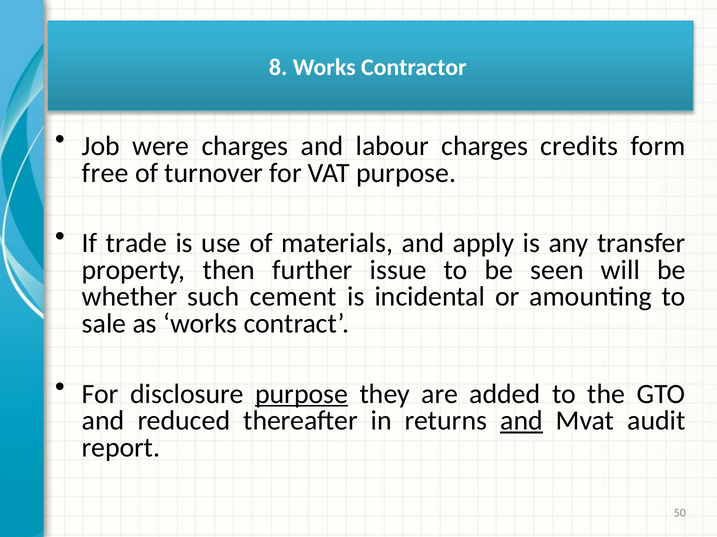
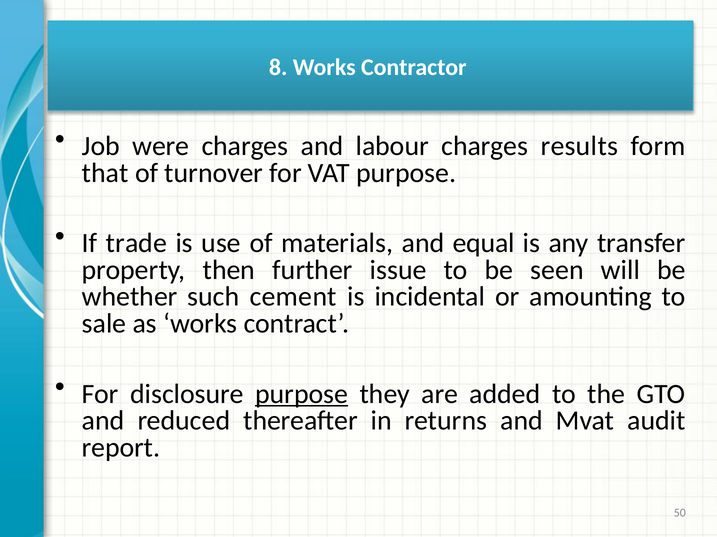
credits: credits -> results (579, 146)
free: free -> that (105, 173)
apply: apply -> equal (484, 244)
and underline: present -> none (521, 421)
